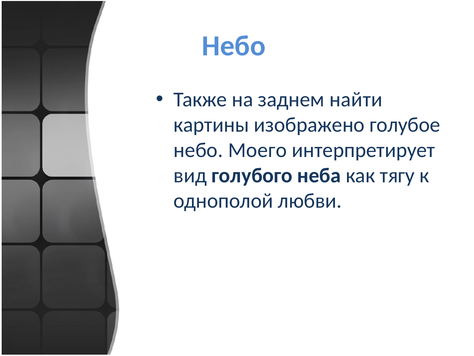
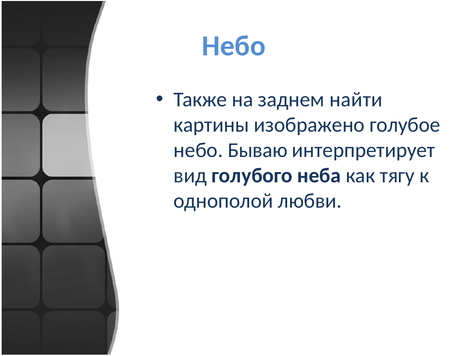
Моего: Моего -> Бываю (258, 150)
